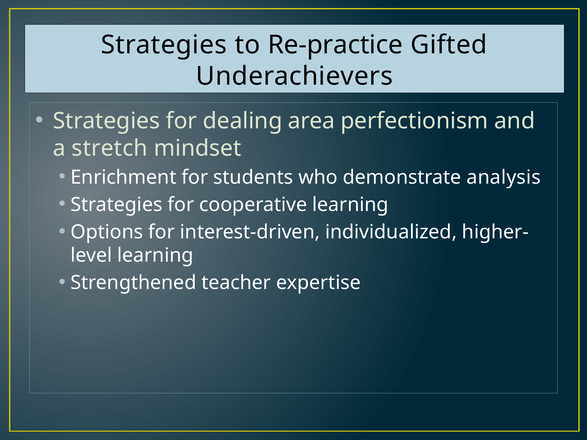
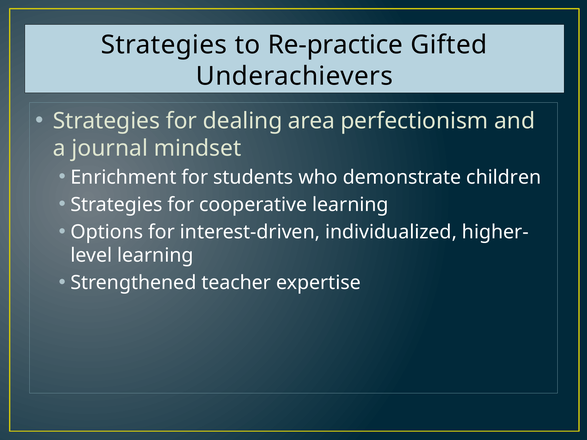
stretch: stretch -> journal (110, 148)
analysis: analysis -> children (504, 177)
